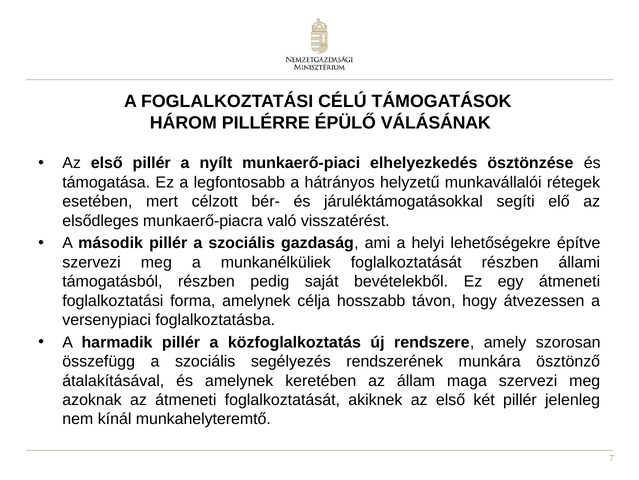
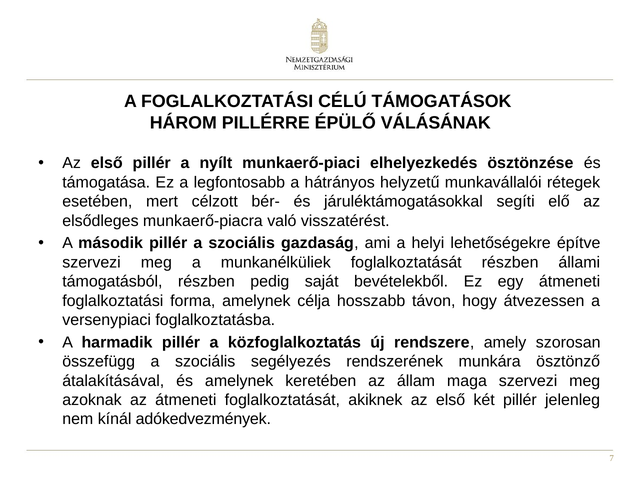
munkahelyteremtő: munkahelyteremtő -> adókedvezmények (203, 419)
